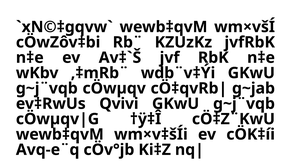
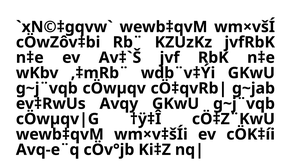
Qvivi: Qvivi -> Avqy (119, 103)
